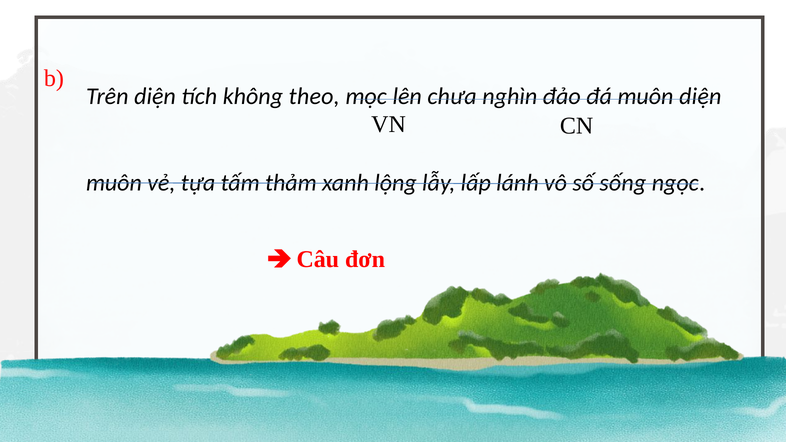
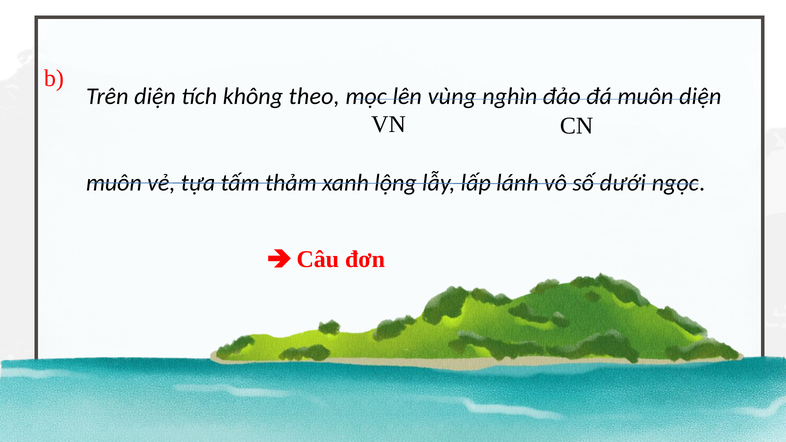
chưa: chưa -> vùng (452, 96)
sống: sống -> dưới (623, 183)
